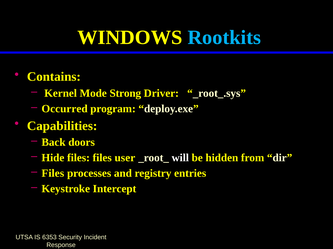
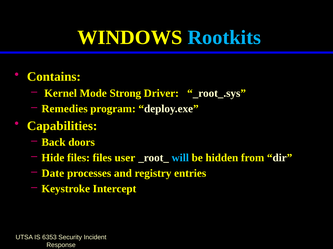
Occurred: Occurred -> Remedies (65, 109)
will colour: white -> light blue (180, 158)
Files: Files -> Date (53, 174)
